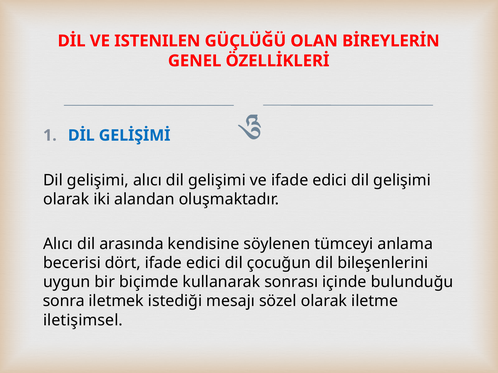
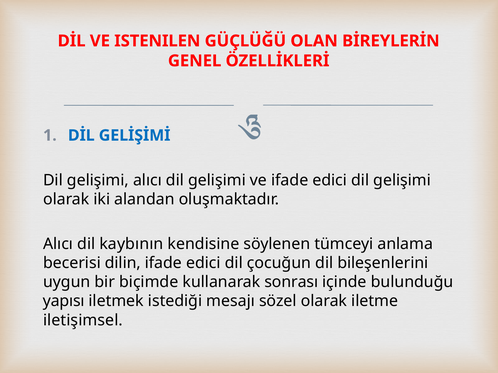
arasında: arasında -> kaybının (131, 244)
dört: dört -> dilin (123, 263)
sonra: sonra -> yapısı (64, 301)
